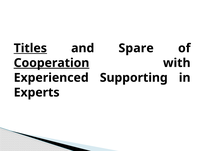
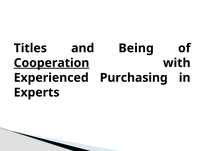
Titles underline: present -> none (30, 48)
Spare: Spare -> Being (136, 48)
Supporting: Supporting -> Purchasing (134, 78)
